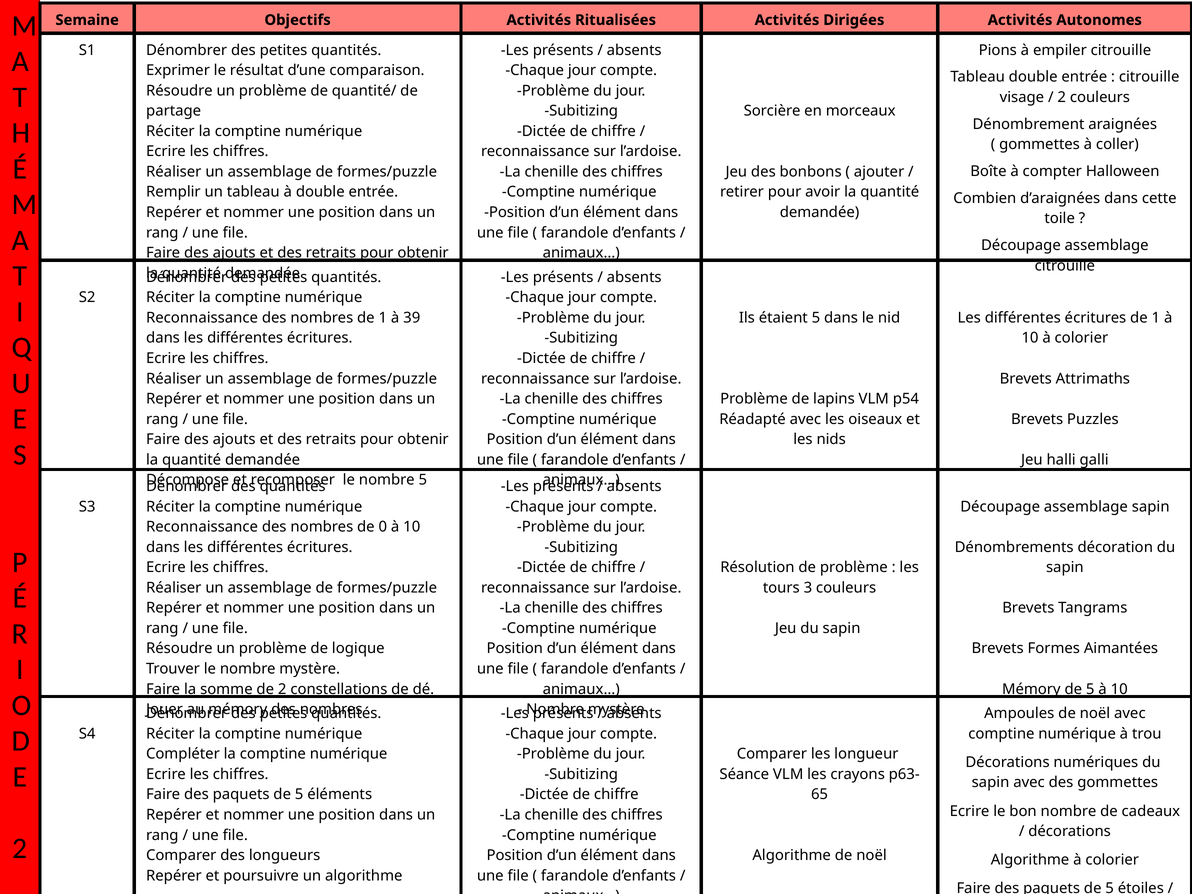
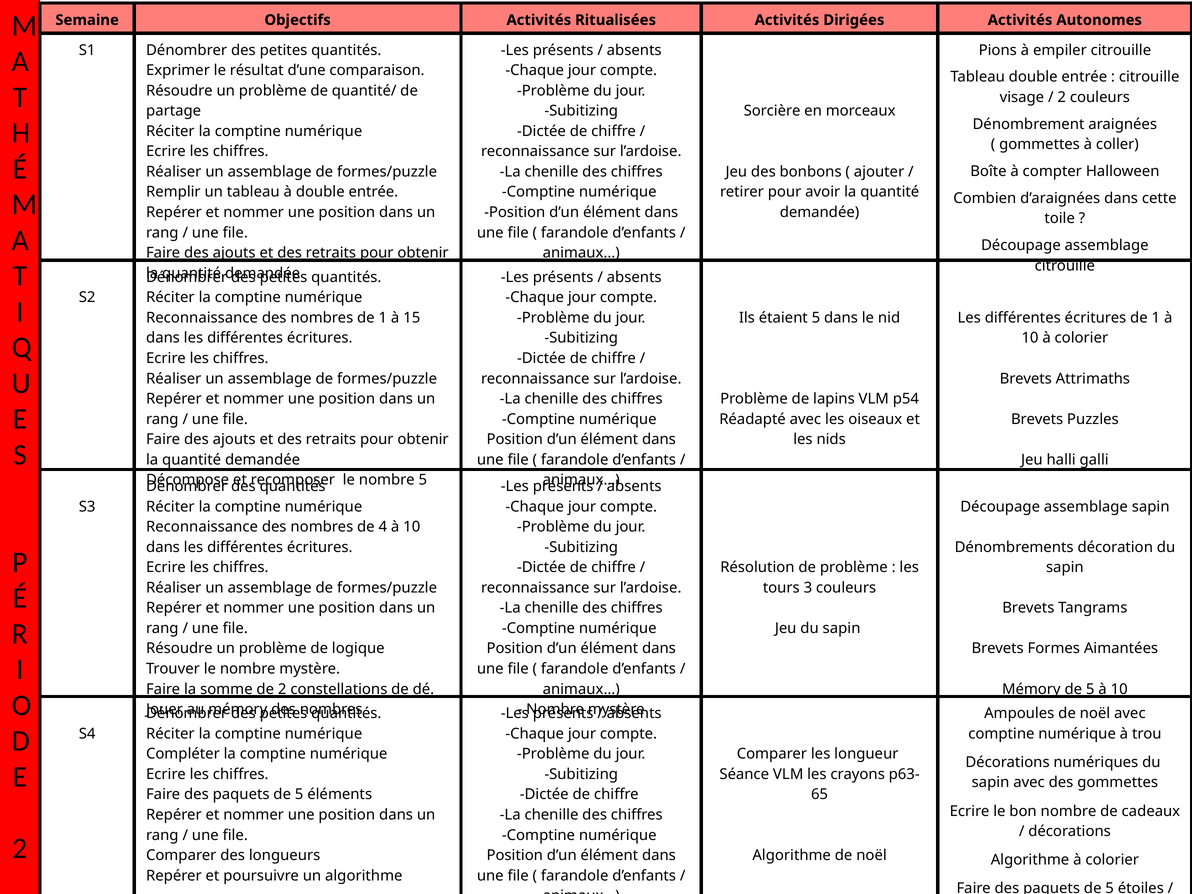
39: 39 -> 15 (412, 318)
0: 0 -> 4 (383, 527)
